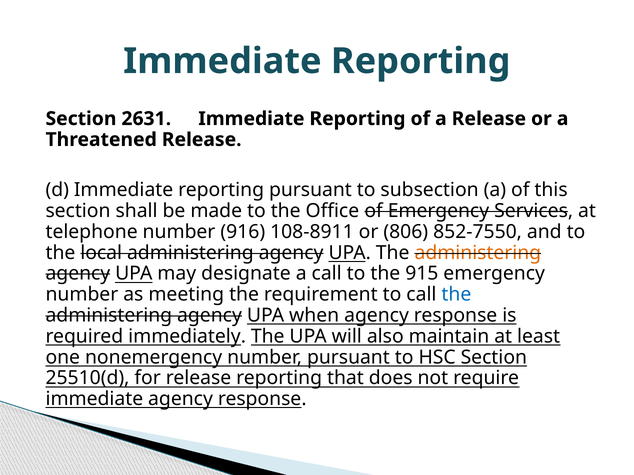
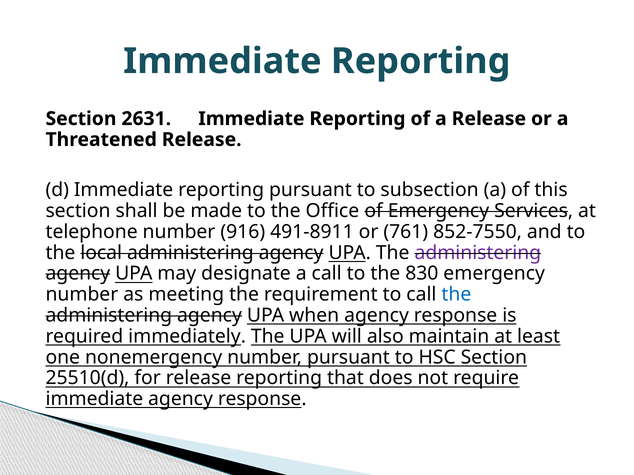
108-8911: 108-8911 -> 491-8911 (312, 232)
806: 806 -> 761 (406, 232)
administering colour: orange -> purple (478, 253)
915: 915 -> 830 (422, 274)
